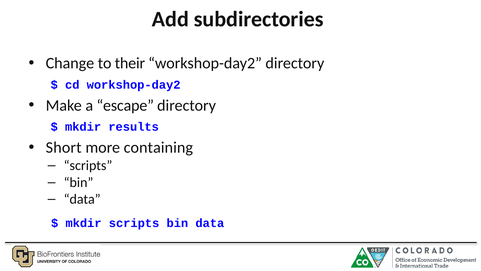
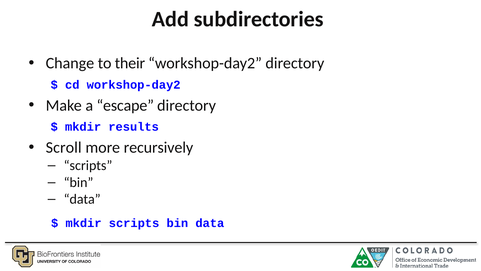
Short: Short -> Scroll (64, 147)
containing: containing -> recursively (158, 147)
